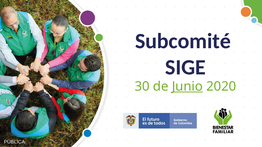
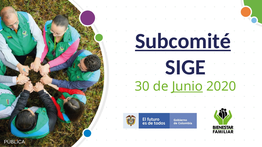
Subcomité underline: none -> present (183, 41)
